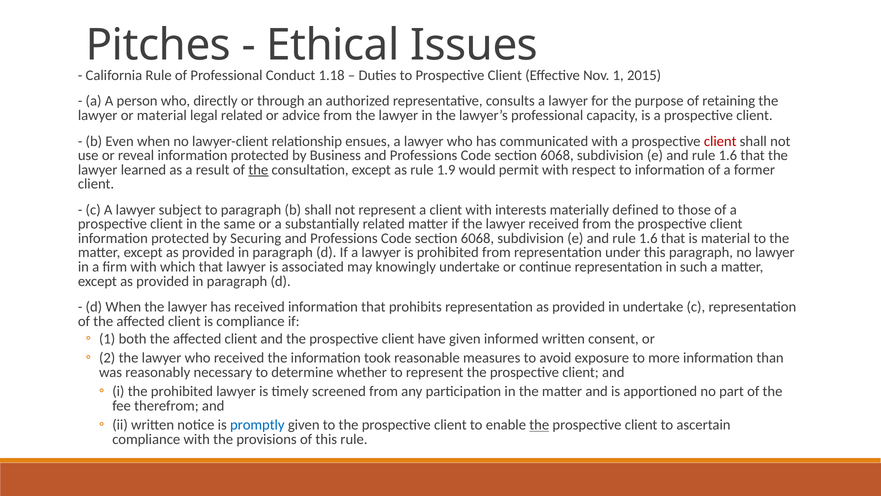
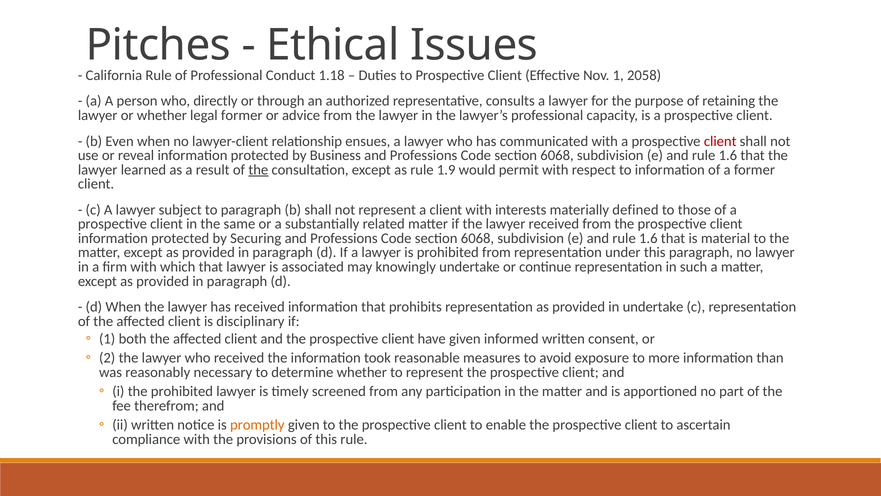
2015: 2015 -> 2058 (644, 75)
or material: material -> whether (162, 115)
legal related: related -> former (242, 115)
is compliance: compliance -> disciplinary (250, 321)
promptly colour: blue -> orange (257, 425)
the underline: present -> none (539, 425)
